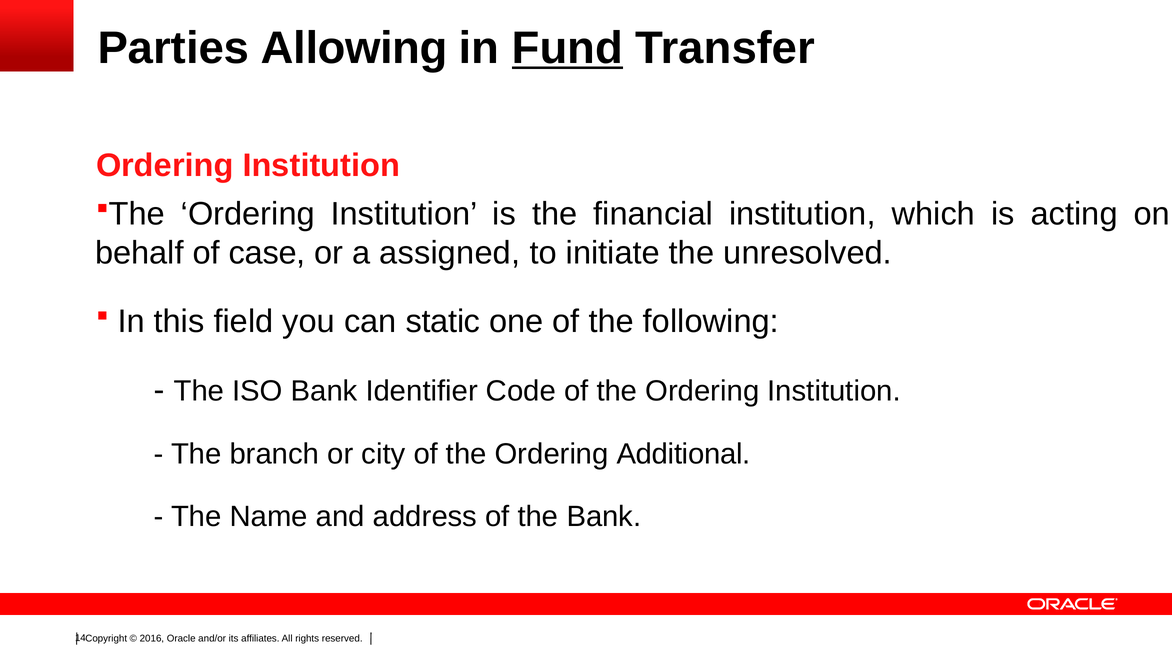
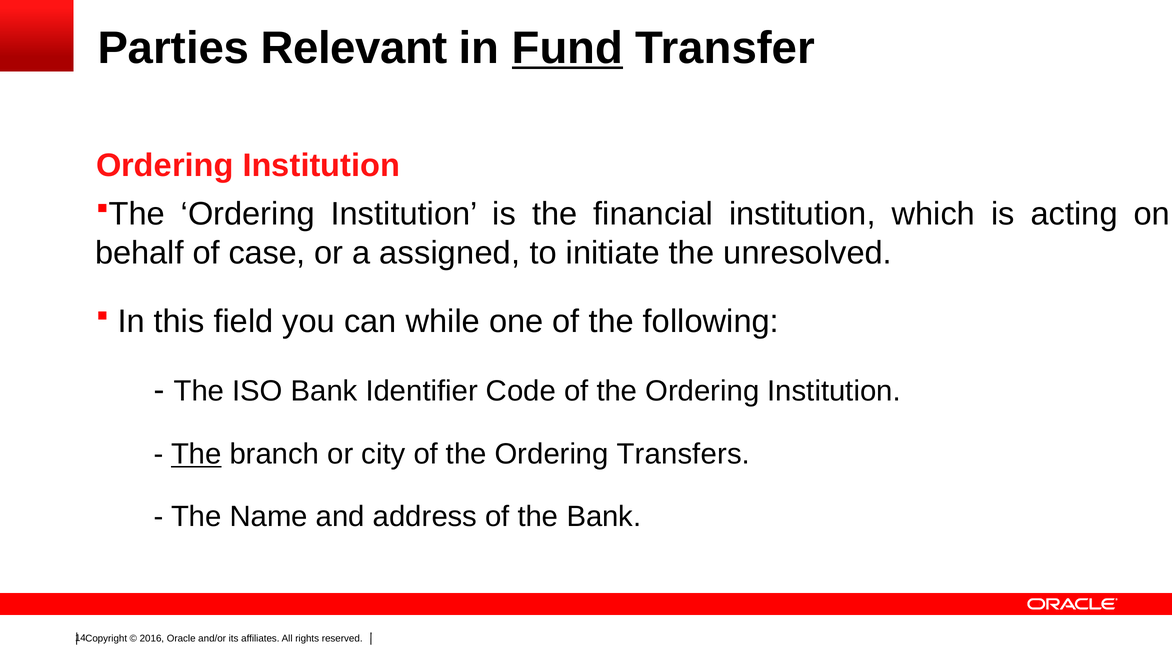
Allowing: Allowing -> Relevant (354, 48)
static: static -> while (443, 322)
The underline: none -> present (196, 454)
Additional: Additional -> Transfers (683, 454)
